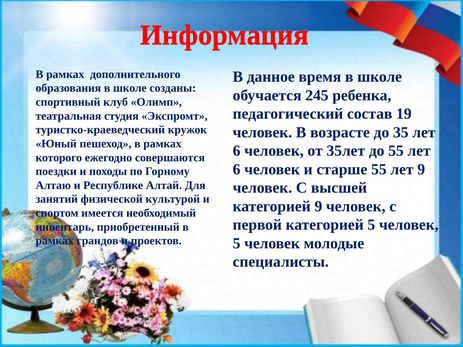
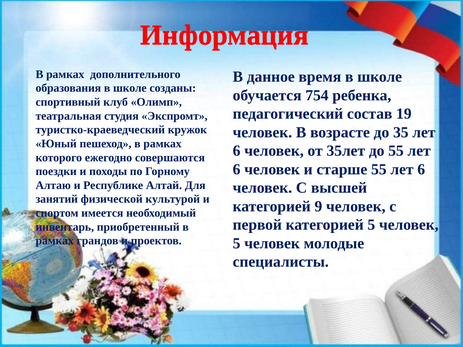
245: 245 -> 754 (317, 95)
старше 55 лет 9: 9 -> 6 (421, 169)
